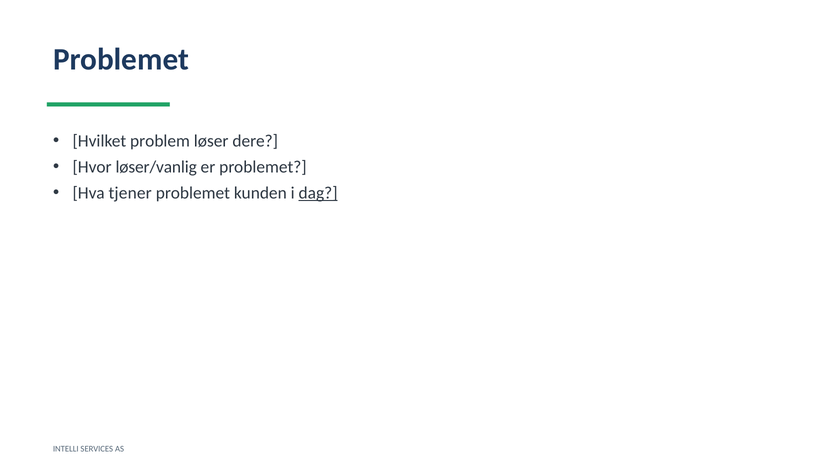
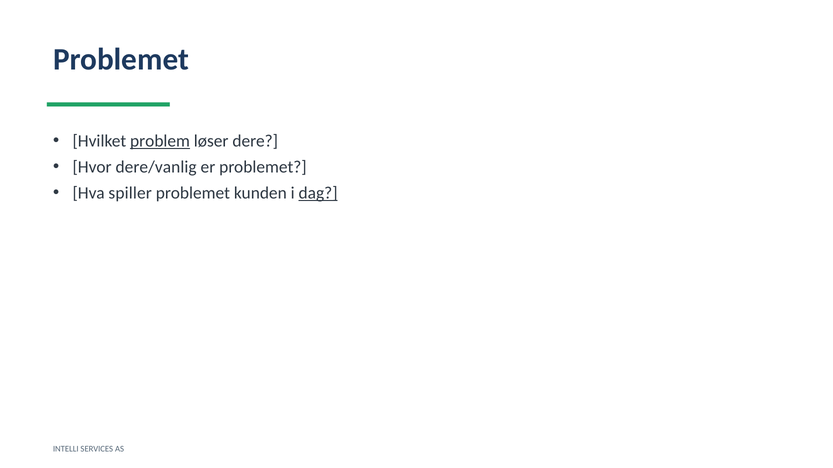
problem underline: none -> present (160, 141)
løser/vanlig: løser/vanlig -> dere/vanlig (156, 167)
tjener: tjener -> spiller (130, 193)
